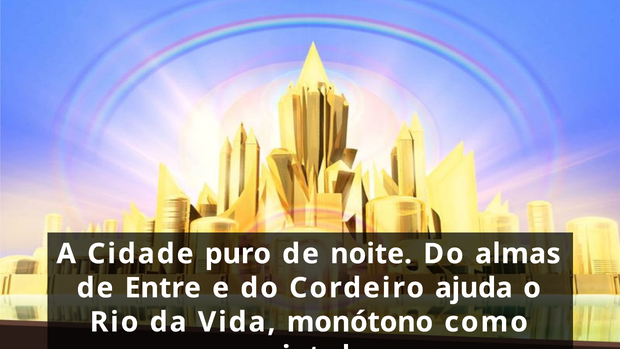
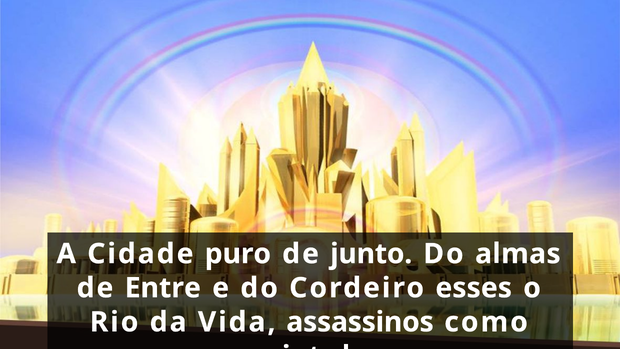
noite: noite -> junto (371, 254)
ajuda: ajuda -> esses (474, 288)
monótono: monótono -> assassinos (360, 322)
